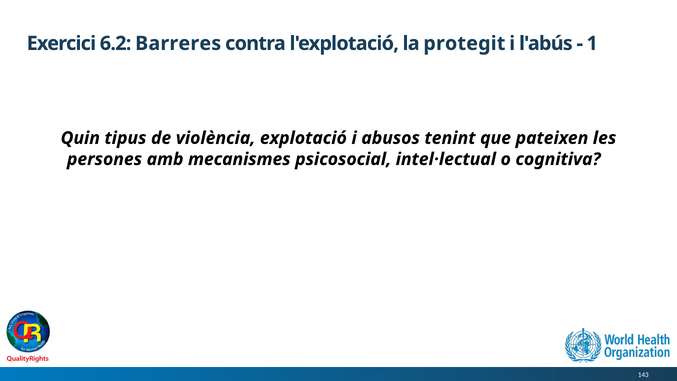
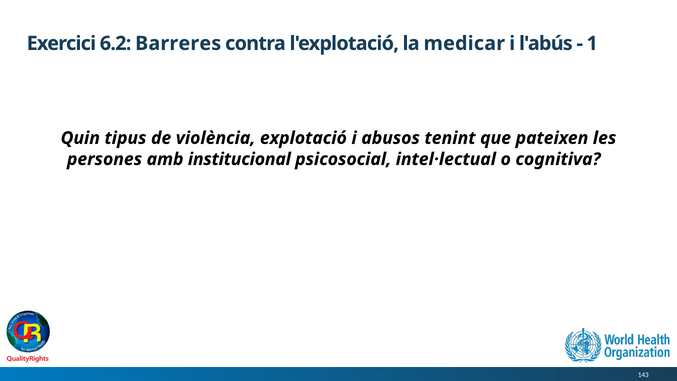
protegit: protegit -> medicar (464, 43)
mecanismes: mecanismes -> institucional (239, 159)
